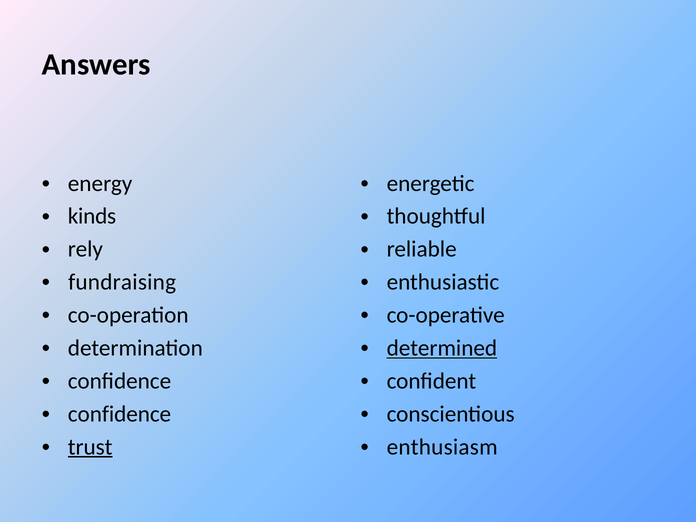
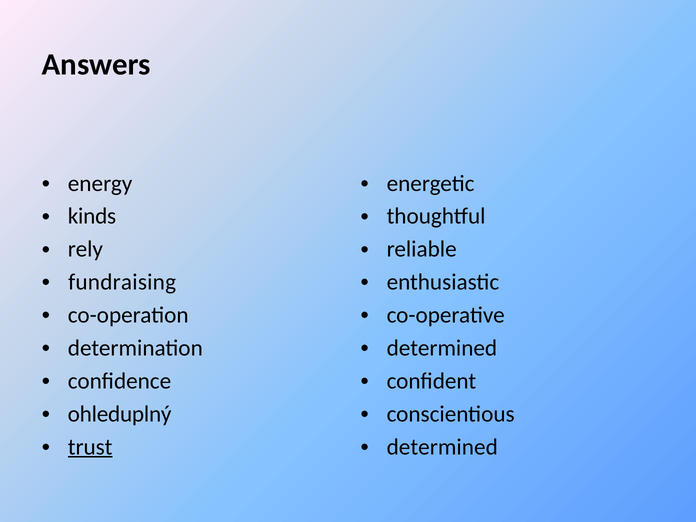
determined underline: present -> none (442, 348)
confidence: confidence -> ohleduplný (120, 414)
enthusiasm: enthusiasm -> determined (442, 447)
